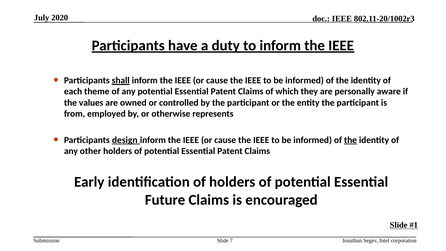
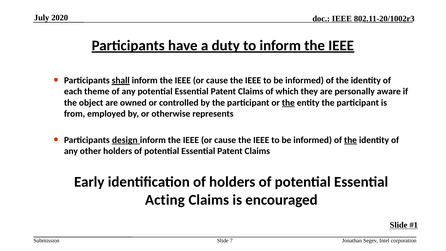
values: values -> object (91, 103)
the underline: none -> present (288, 103)
Future: Future -> Acting (165, 200)
